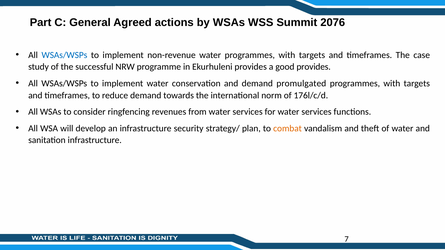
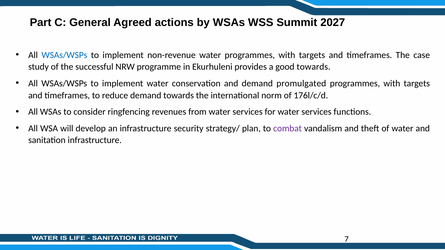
2076: 2076 -> 2027 (333, 22)
good provides: provides -> towards (314, 67)
combat colour: orange -> purple (288, 129)
